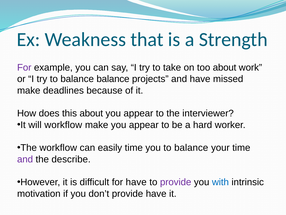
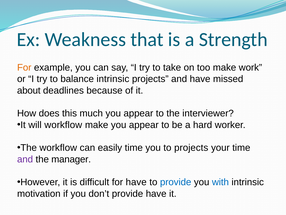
For colour: purple -> orange (24, 67)
too about: about -> make (225, 67)
balance balance: balance -> intrinsic (113, 79)
make: make -> about (29, 90)
this about: about -> much (91, 113)
you to balance: balance -> projects (191, 147)
describe: describe -> manager (71, 159)
provide colour: purple -> blue (176, 182)
